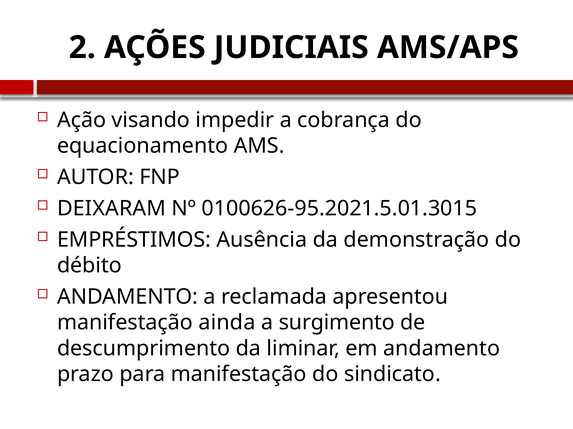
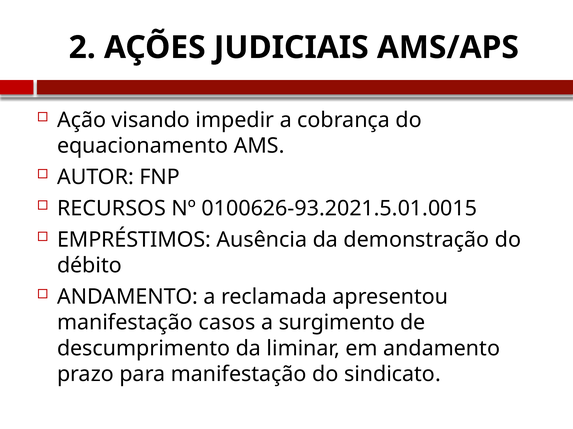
DEIXARAM: DEIXARAM -> RECURSOS (112, 209)
0100626-95.2021.5.01.3015: 0100626-95.2021.5.01.3015 -> 0100626-93.2021.5.01.0015 (339, 209)
ainda: ainda -> casos (227, 323)
